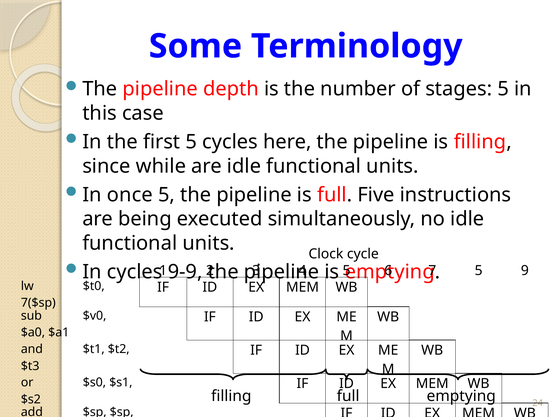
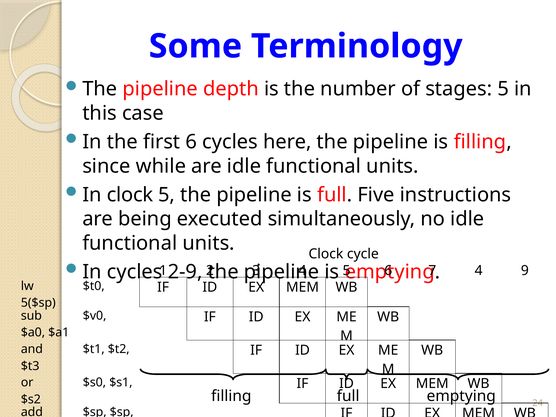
first 5: 5 -> 6 (191, 142)
In once: once -> clock (130, 195)
9-9: 9-9 -> 2-9 (185, 272)
5: 5 -> 4 (479, 271)
7($sp: 7($sp -> 5($sp (38, 303)
